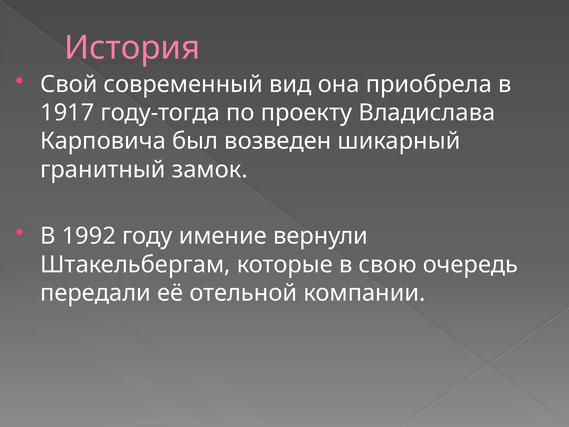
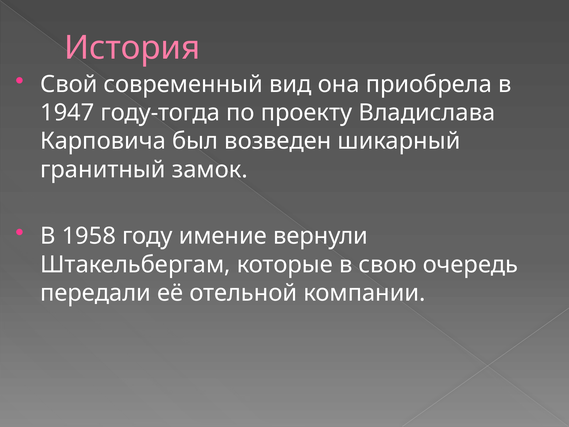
1917: 1917 -> 1947 (67, 113)
1992: 1992 -> 1958 (89, 236)
